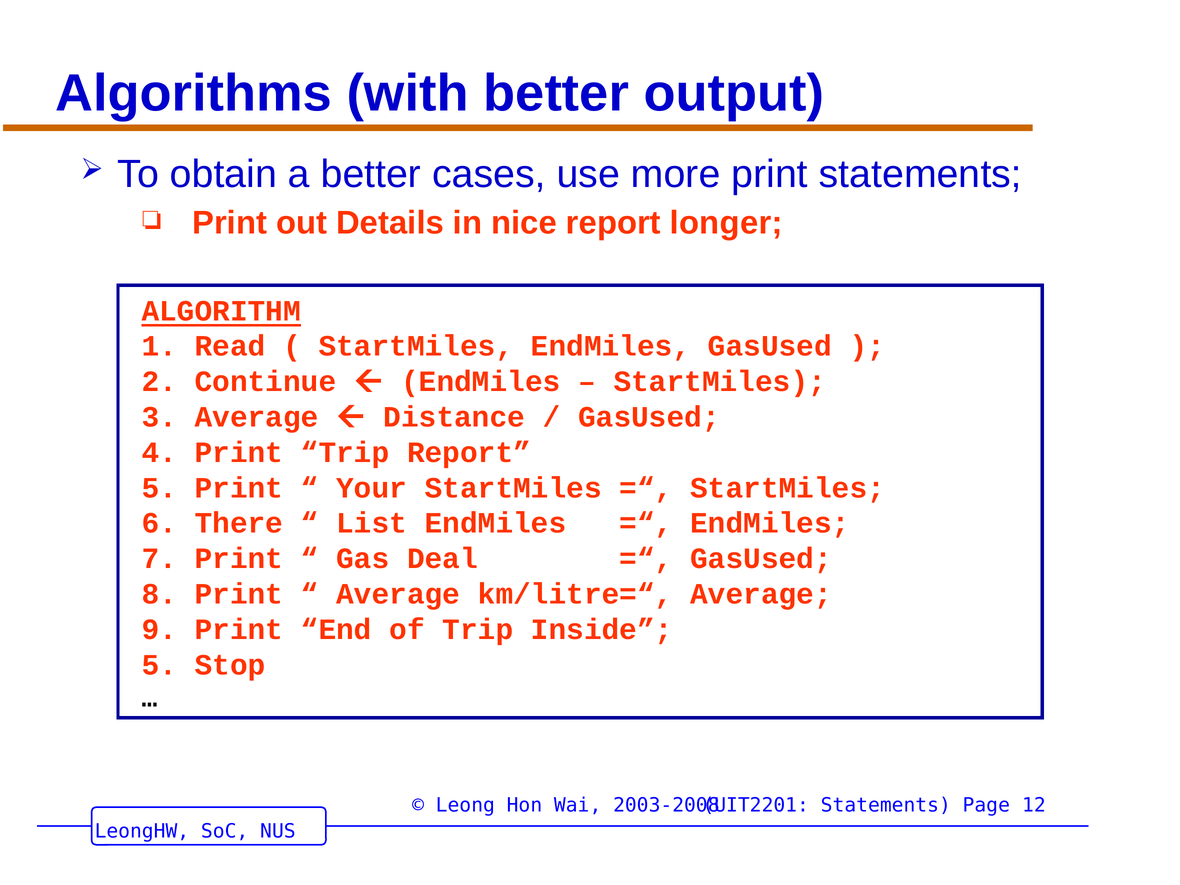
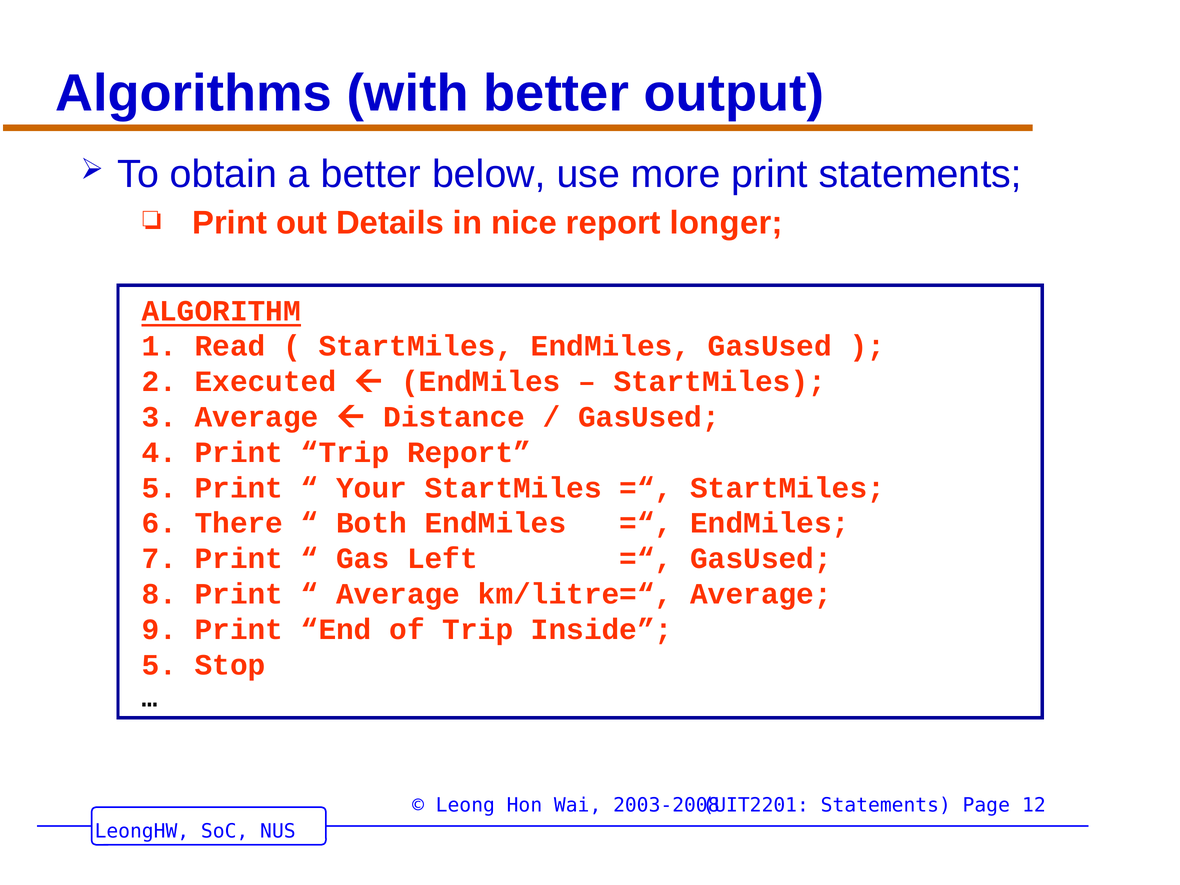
cases: cases -> below (489, 174)
Continue: Continue -> Executed (265, 382)
List: List -> Both (372, 523)
Deal: Deal -> Left (442, 559)
